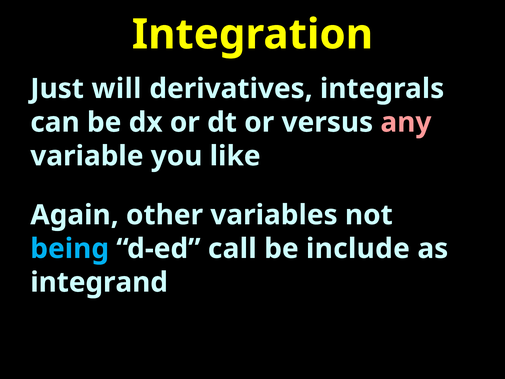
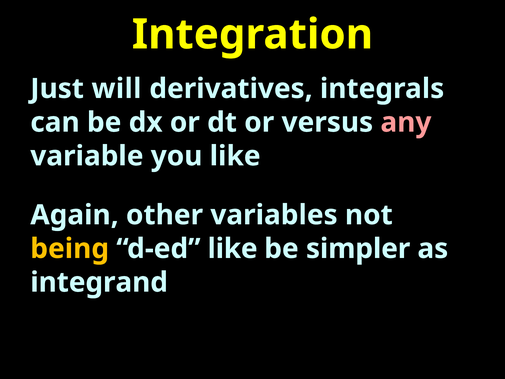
being colour: light blue -> yellow (70, 249)
d-ed call: call -> like (233, 249)
include: include -> simpler (358, 249)
